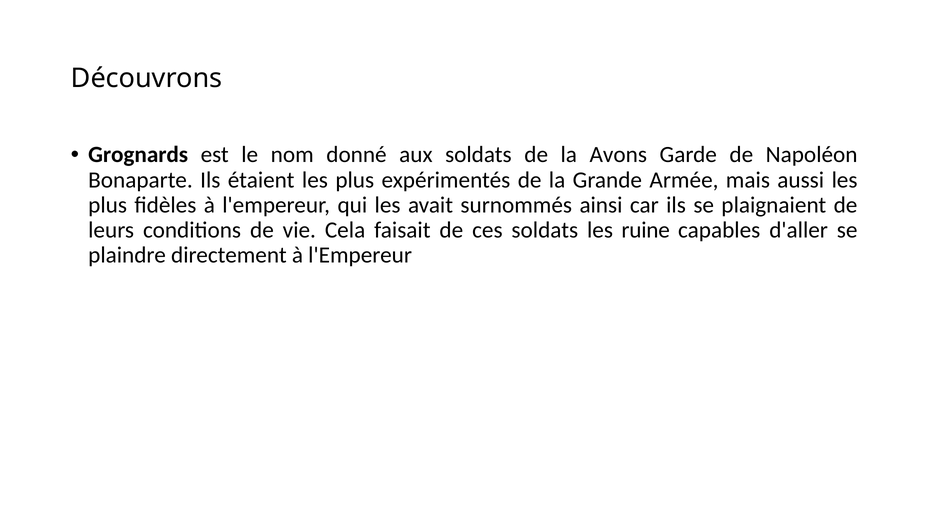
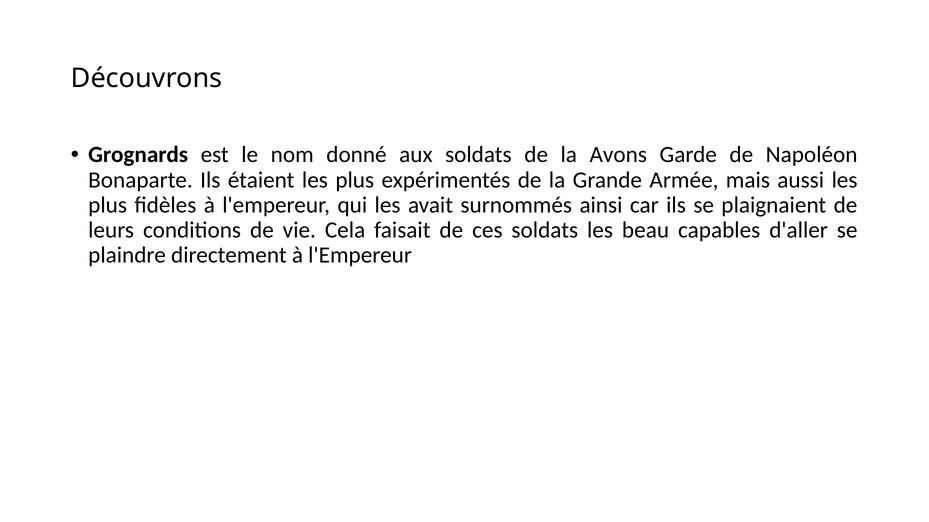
ruine: ruine -> beau (646, 230)
